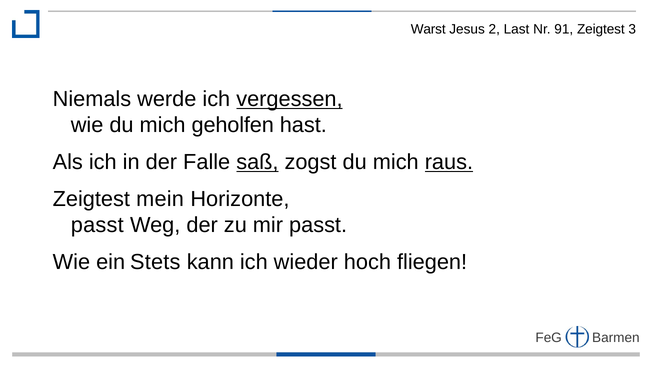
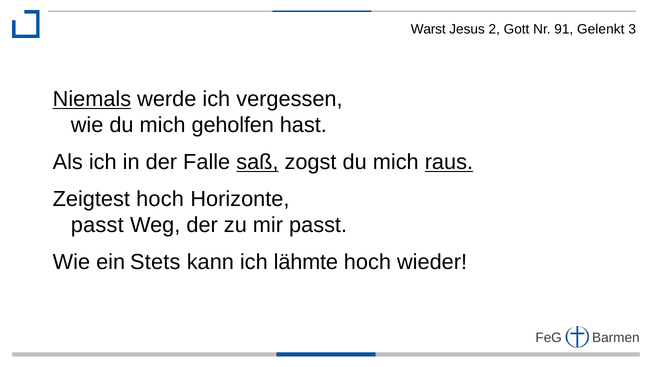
Last: Last -> Gott (517, 29)
91 Zeigtest: Zeigtest -> Gelenkt (601, 29)
Niemals underline: none -> present (92, 99)
vergessen underline: present -> none (289, 99)
Zeigtest mein: mein -> hoch (160, 199)
wieder: wieder -> lähmte (306, 262)
fliegen: fliegen -> wieder (432, 262)
